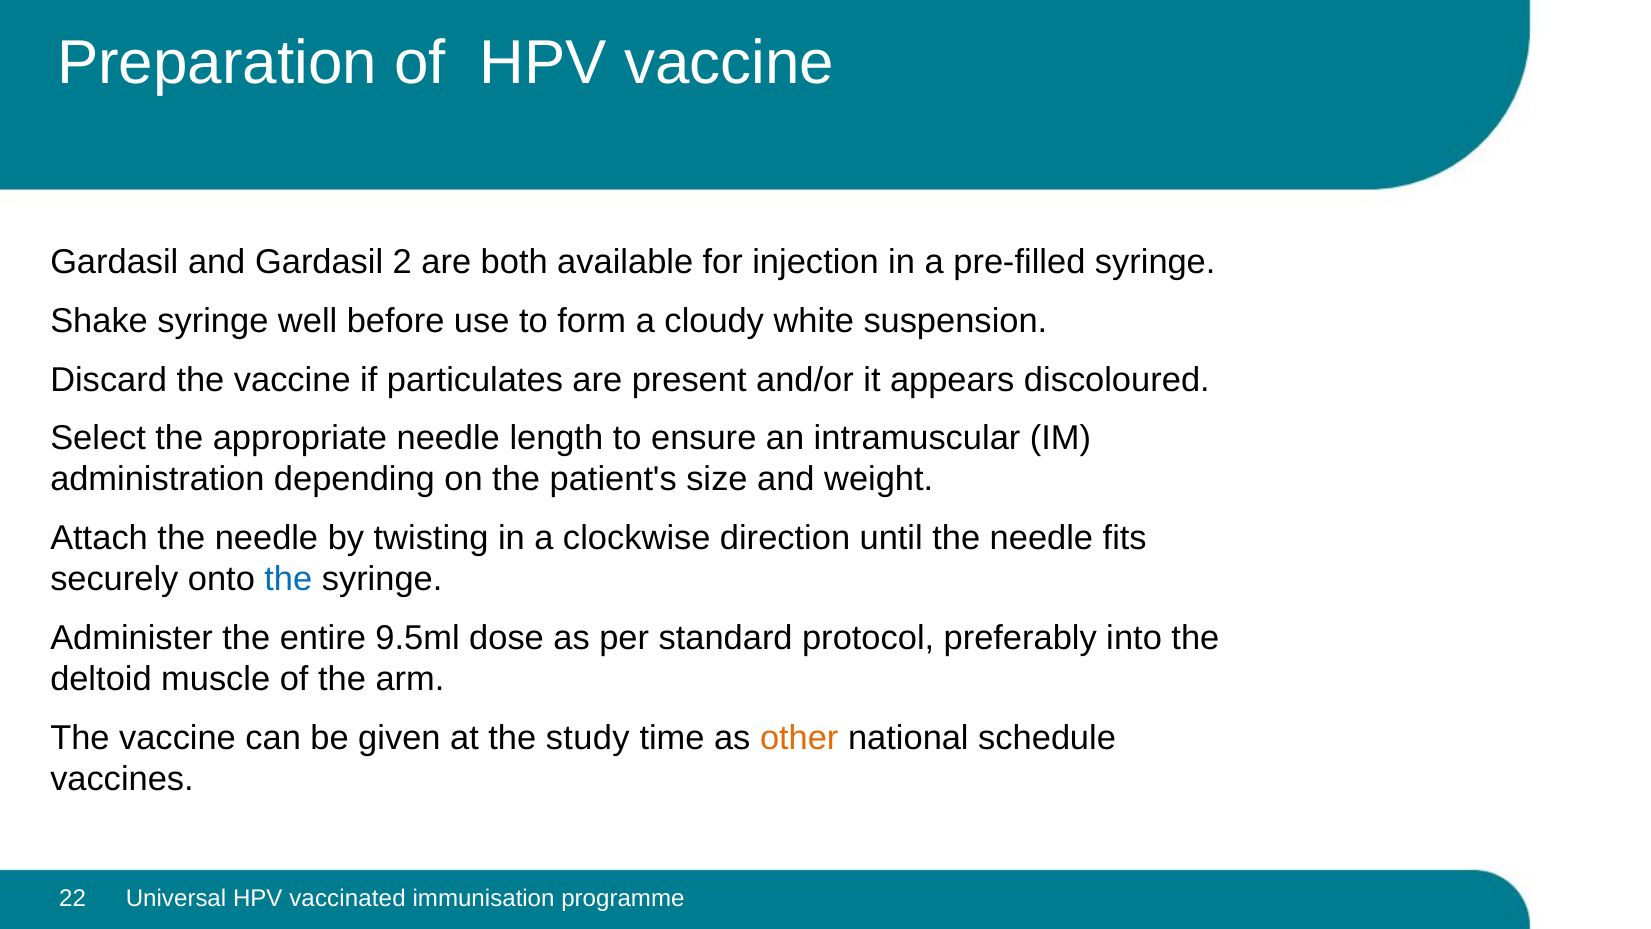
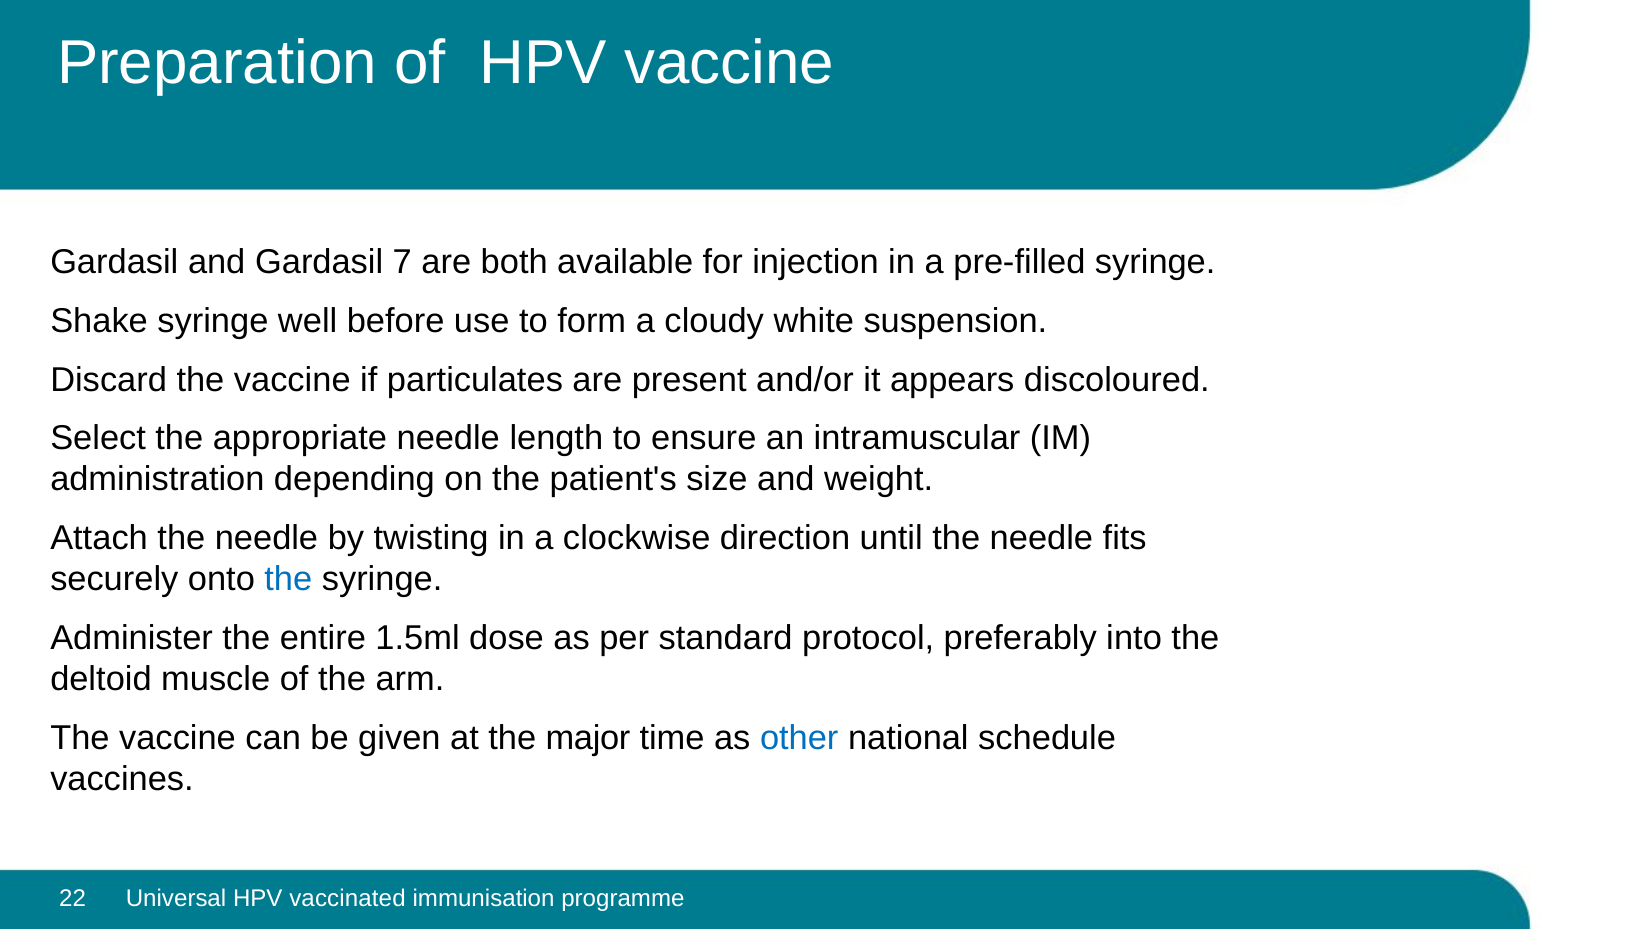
2: 2 -> 7 (402, 262)
9.5ml: 9.5ml -> 1.5ml (418, 638)
study: study -> major (588, 738)
other colour: orange -> blue (799, 738)
